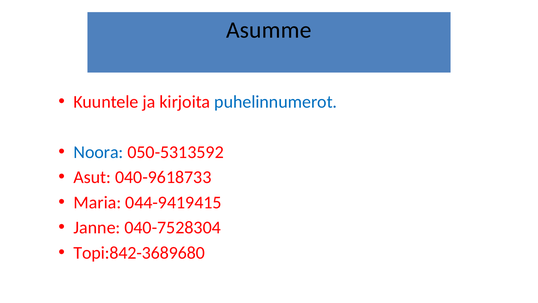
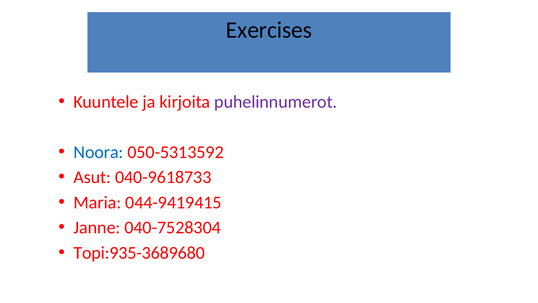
Asumme: Asumme -> Exercises (269, 30)
puhelinnumerot colour: blue -> purple (276, 102)
Topi:842-3689680: Topi:842-3689680 -> Topi:935-3689680 (139, 252)
